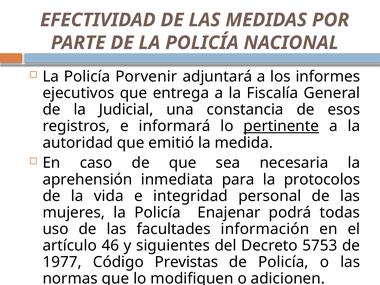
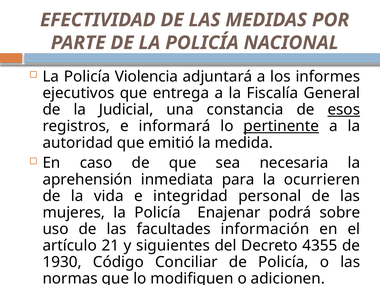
Porvenir: Porvenir -> Violencia (146, 77)
esos underline: none -> present (344, 110)
protocolos: protocolos -> ocurrieren (322, 179)
todas: todas -> sobre (340, 213)
46: 46 -> 21 (110, 246)
5753: 5753 -> 4355 (320, 246)
1977: 1977 -> 1930 (62, 262)
Previstas: Previstas -> Conciliar (186, 262)
